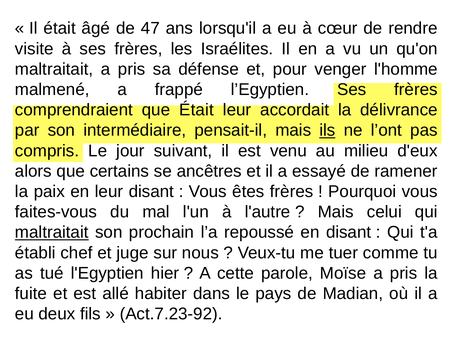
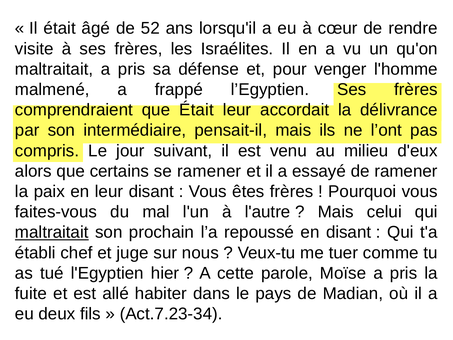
47: 47 -> 52 (150, 28)
ils underline: present -> none (327, 130)
se ancêtres: ancêtres -> ramener (209, 171)
Act.7.23-92: Act.7.23-92 -> Act.7.23-34 (171, 314)
